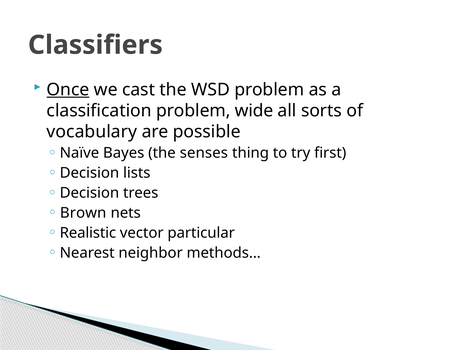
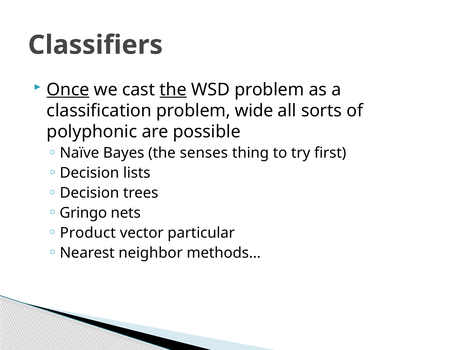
the underline: none -> present (173, 90)
vocabulary: vocabulary -> polyphonic (92, 132)
Brown: Brown -> Gringo (83, 213)
Realistic: Realistic -> Product (88, 233)
